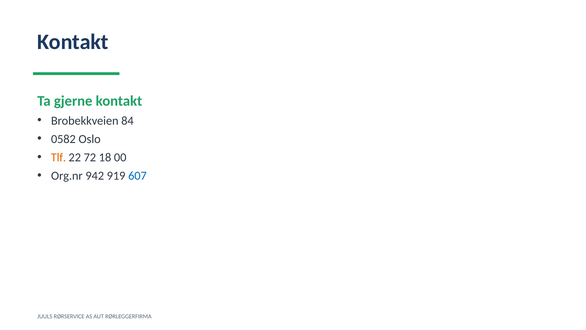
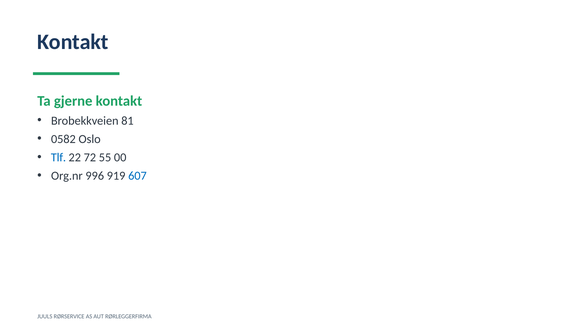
84: 84 -> 81 (127, 120)
Tlf colour: orange -> blue (58, 157)
18: 18 -> 55 (105, 157)
942: 942 -> 996 (95, 175)
